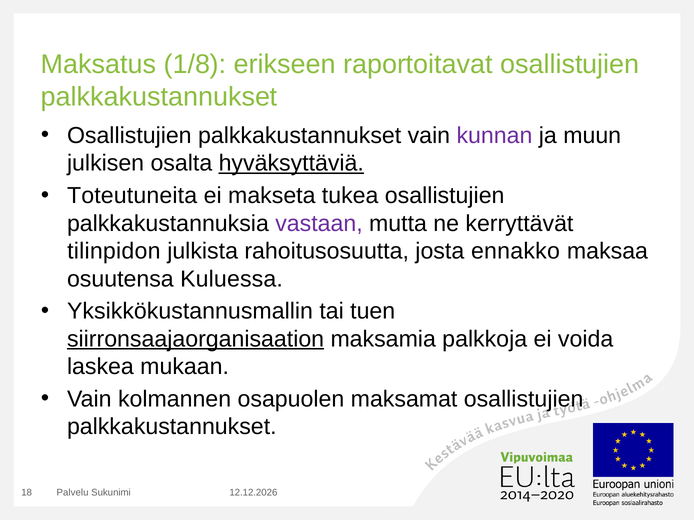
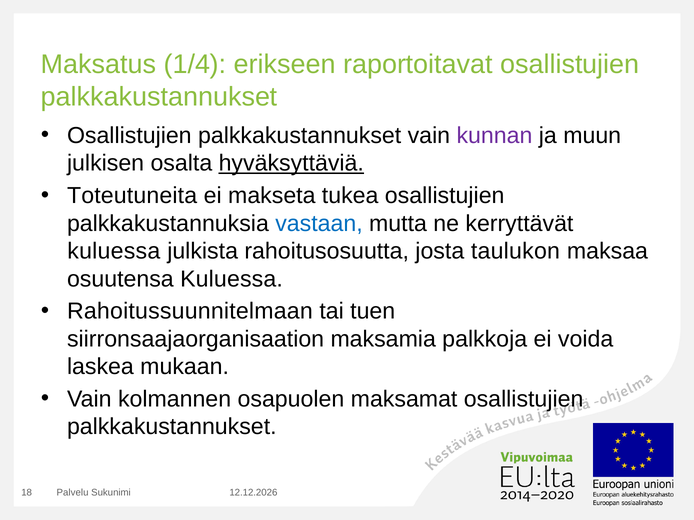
1/8: 1/8 -> 1/4 (195, 65)
vastaan colour: purple -> blue (319, 224)
tilinpidon: tilinpidon -> kuluessa (114, 251)
ennakko: ennakko -> taulukon (515, 251)
Yksikkökustannusmallin: Yksikkökustannusmallin -> Rahoitussuunnitelmaan (190, 312)
siirronsaajaorganisaation underline: present -> none (196, 339)
